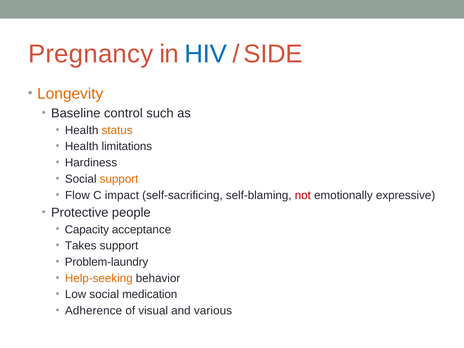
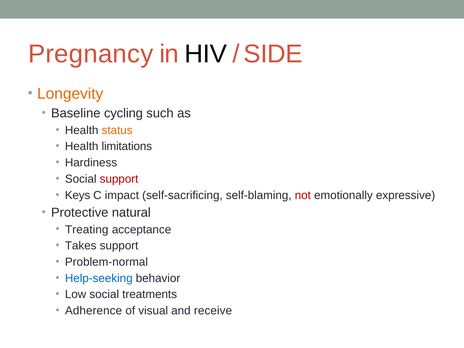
HIV colour: blue -> black (206, 54)
control: control -> cycling (123, 113)
support colour: orange -> red (119, 179)
Flow: Flow -> Keys (78, 195)
people: people -> natural (131, 213)
Capacity: Capacity -> Treating (87, 230)
Problem-laundry: Problem-laundry -> Problem-normal (106, 262)
Help-seeking colour: orange -> blue (99, 278)
medication: medication -> treatments (150, 294)
various: various -> receive (213, 311)
